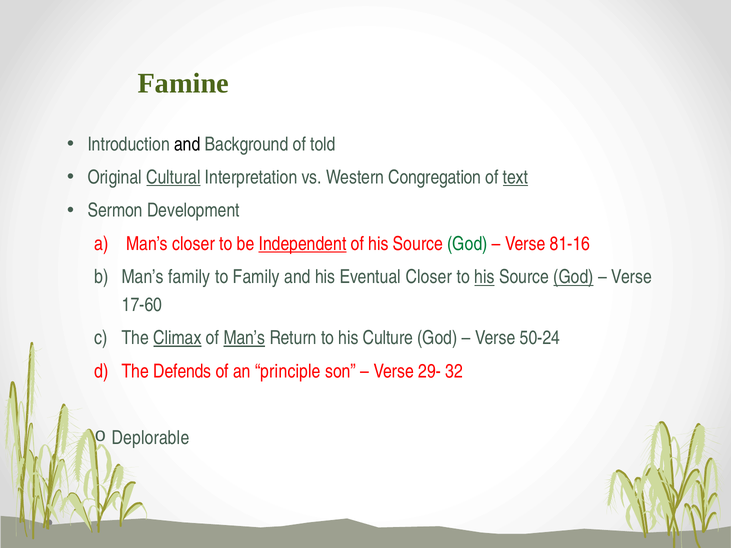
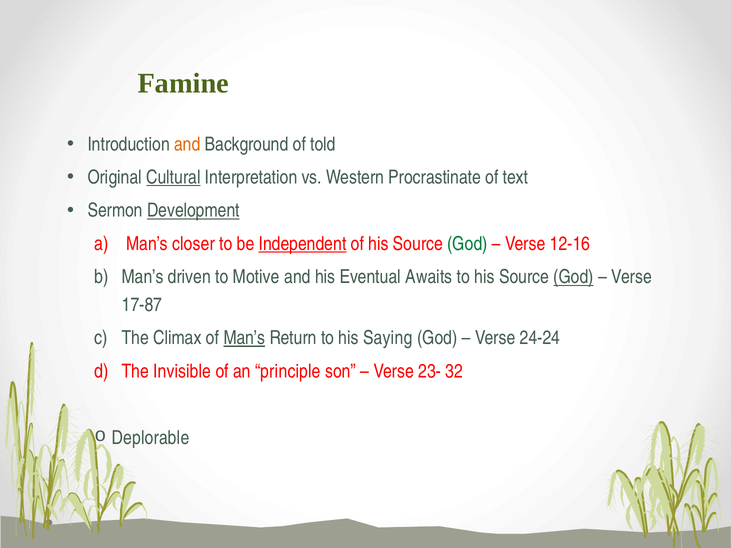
and colour: black -> orange (187, 144)
Congregation: Congregation -> Procrastinate (435, 177)
text underline: present -> none (515, 177)
Development underline: none -> present (193, 211)
81-16: 81-16 -> 12-16 (570, 244)
Man’s family: family -> driven (189, 277)
to Family: Family -> Motive (256, 277)
Eventual Closer: Closer -> Awaits (429, 277)
his underline: present -> none (485, 277)
17-60: 17-60 -> 17-87 (142, 305)
Climax underline: present -> none (177, 338)
Culture: Culture -> Saying (388, 338)
50-24: 50-24 -> 24-24 (540, 338)
Defends: Defends -> Invisible (182, 371)
29-: 29- -> 23- (430, 371)
